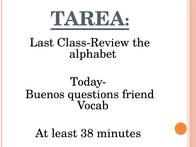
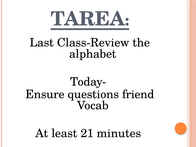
Buenos: Buenos -> Ensure (45, 94)
38: 38 -> 21 (87, 133)
